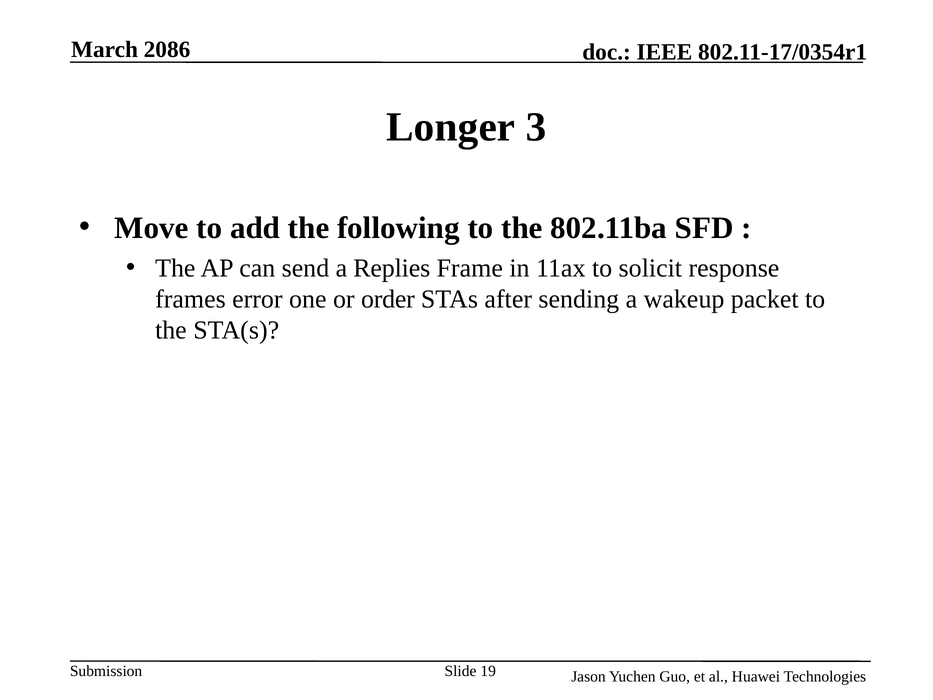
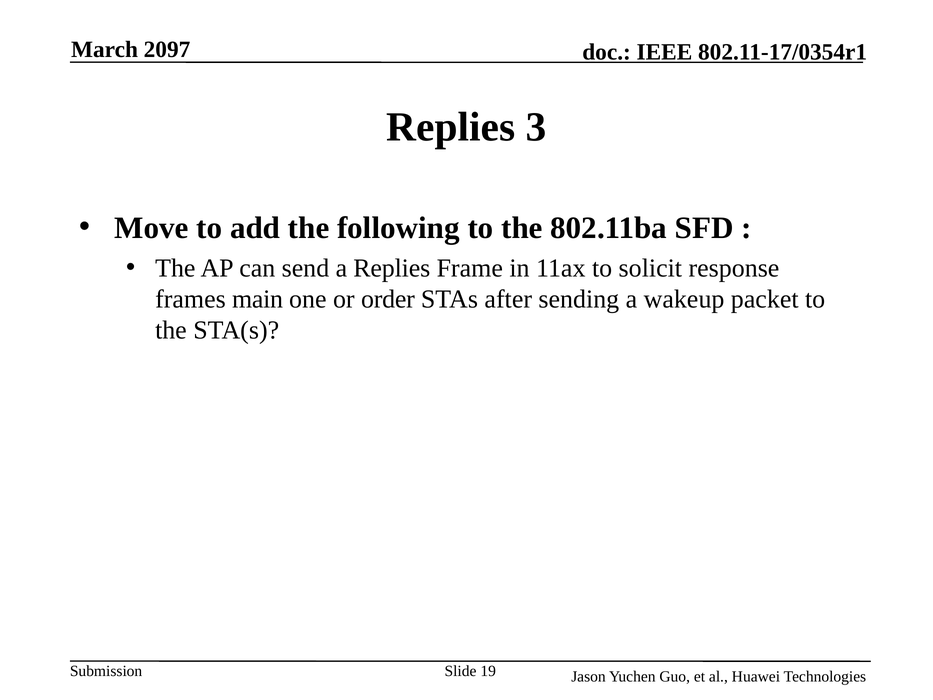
2086: 2086 -> 2097 (167, 49)
Longer: Longer -> Replies (451, 127)
error: error -> main (258, 299)
